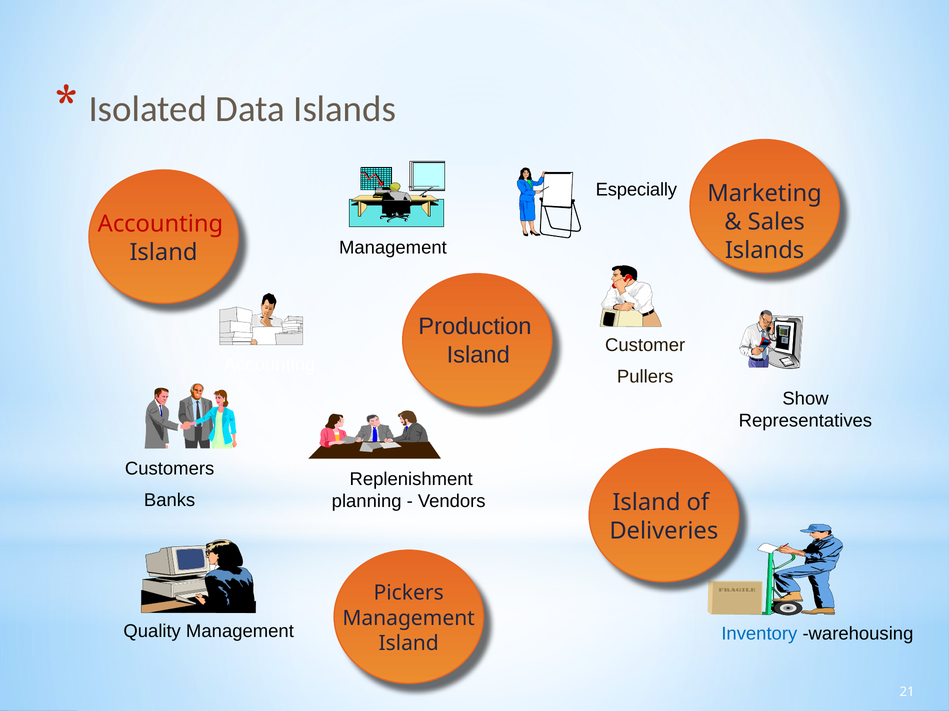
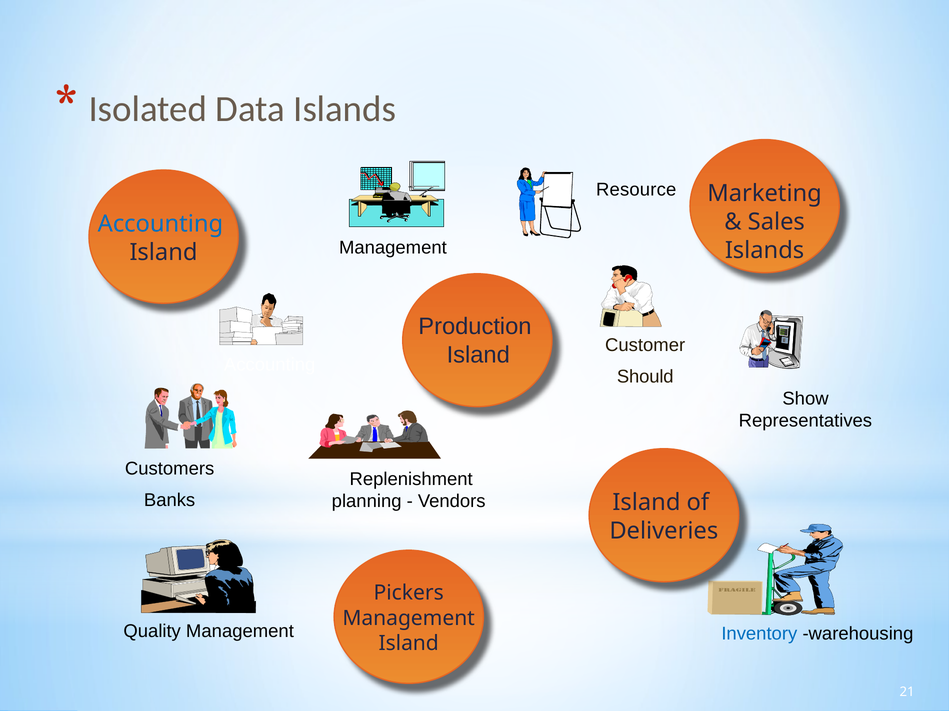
Especially: Especially -> Resource (636, 190)
Accounting colour: red -> blue (160, 224)
Pullers: Pullers -> Should (645, 377)
